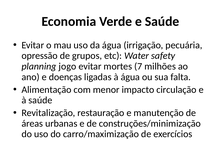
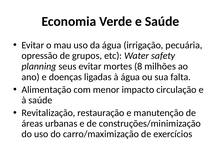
jogo: jogo -> seus (67, 66)
7: 7 -> 8 (138, 66)
